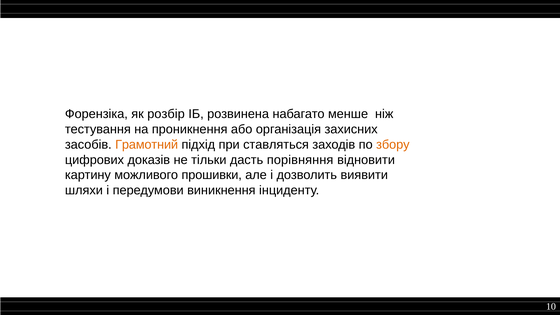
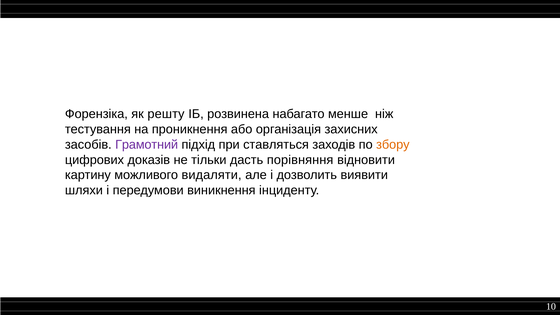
розбір: розбір -> решту (166, 114)
Грамотний colour: orange -> purple (147, 145)
прошивки: прошивки -> видаляти (212, 175)
